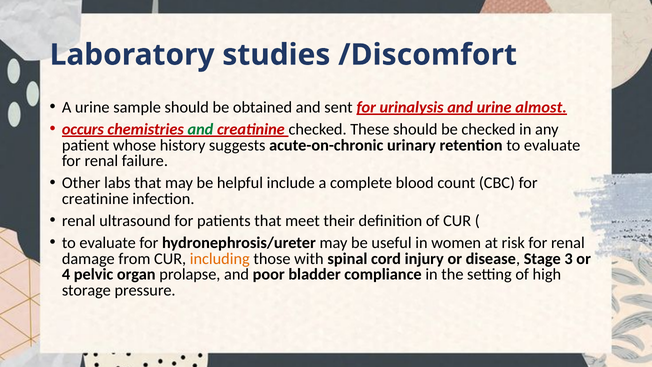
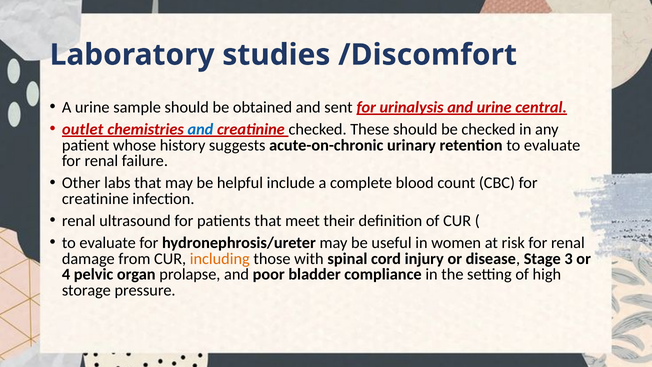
almost: almost -> central (541, 107)
occurs: occurs -> outlet (83, 129)
and colour: green -> blue (200, 129)
